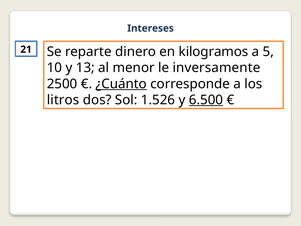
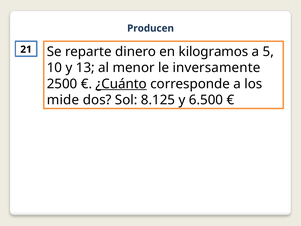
Intereses: Intereses -> Producen (151, 28)
litros: litros -> mide (63, 100)
1.526: 1.526 -> 8.125 (158, 100)
6.500 underline: present -> none (206, 100)
